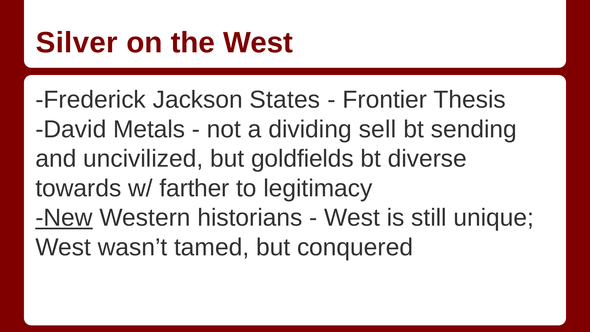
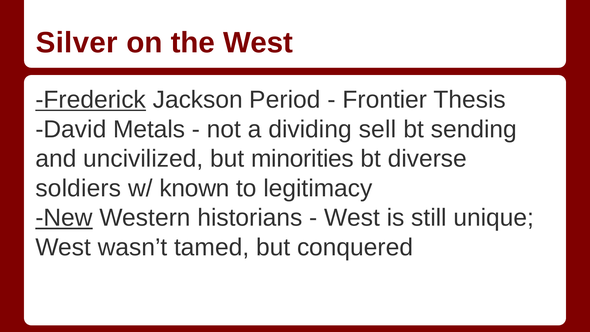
Frederick underline: none -> present (91, 100)
States: States -> Period (285, 100)
goldfields: goldfields -> minorities (302, 159)
towards: towards -> soldiers (78, 188)
farther: farther -> known (195, 188)
